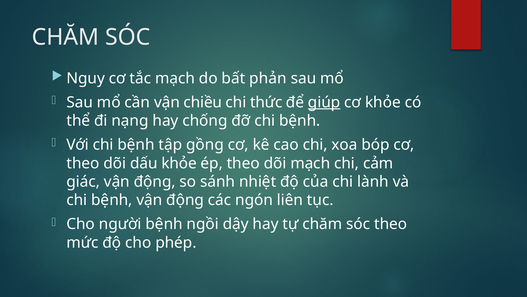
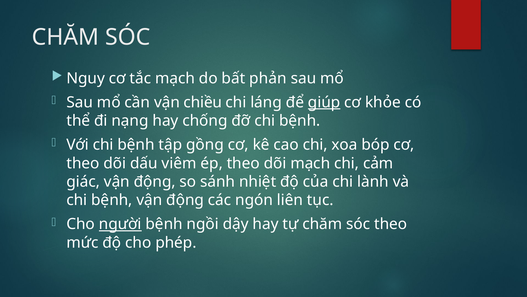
thức: thức -> láng (266, 102)
dấu khỏe: khỏe -> viêm (179, 163)
người underline: none -> present (120, 224)
